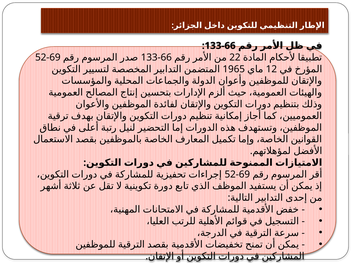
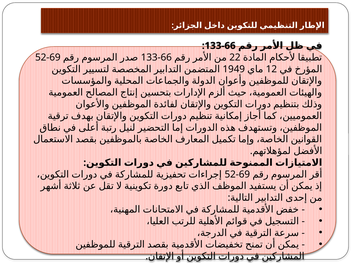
1965: 1965 -> 1949 (234, 69)
